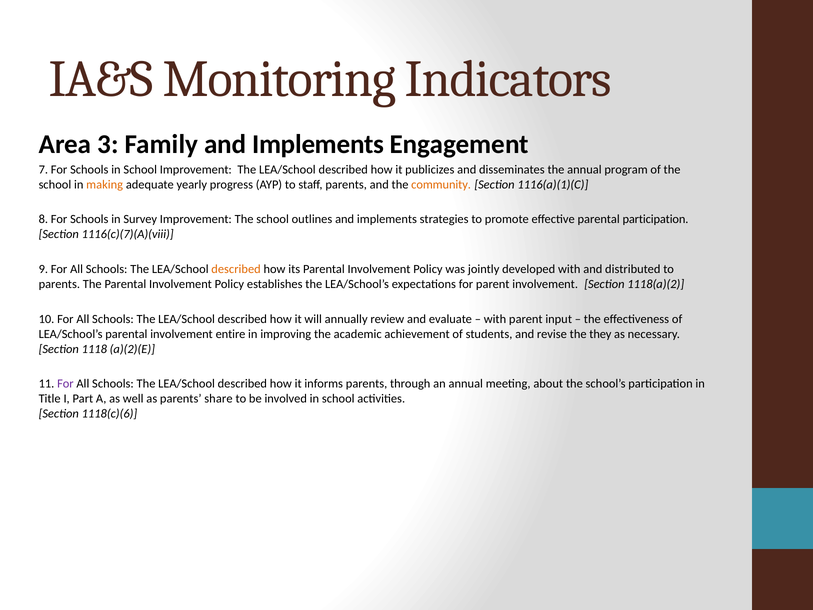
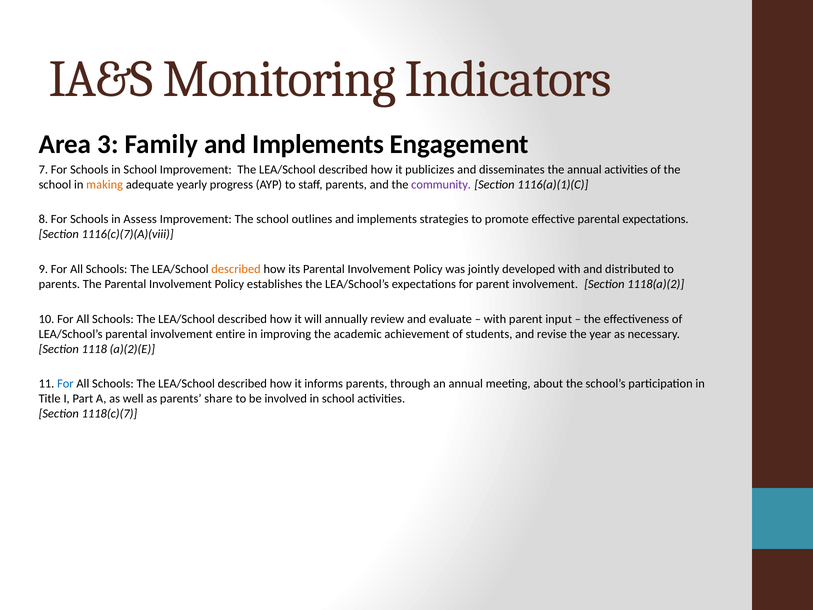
annual program: program -> activities (626, 169)
community colour: orange -> purple (441, 184)
Survey: Survey -> Assess (140, 219)
parental participation: participation -> expectations (655, 219)
they: they -> year (600, 334)
For colour: purple -> blue (65, 384)
1118(c)(6: 1118(c)(6 -> 1118(c)(7 (109, 414)
